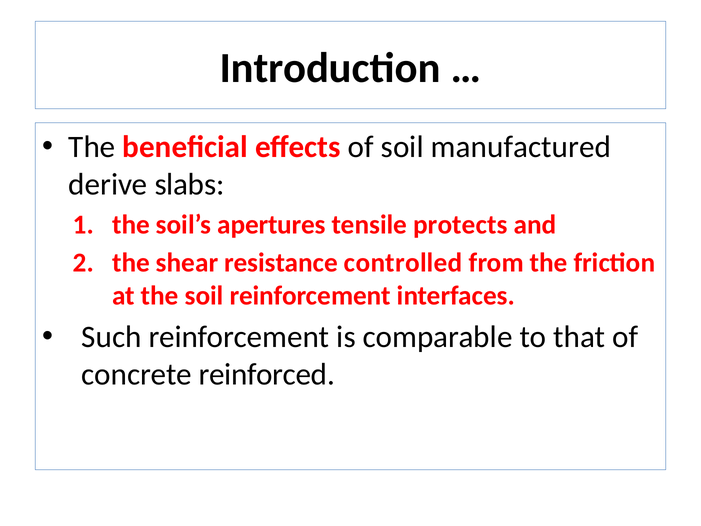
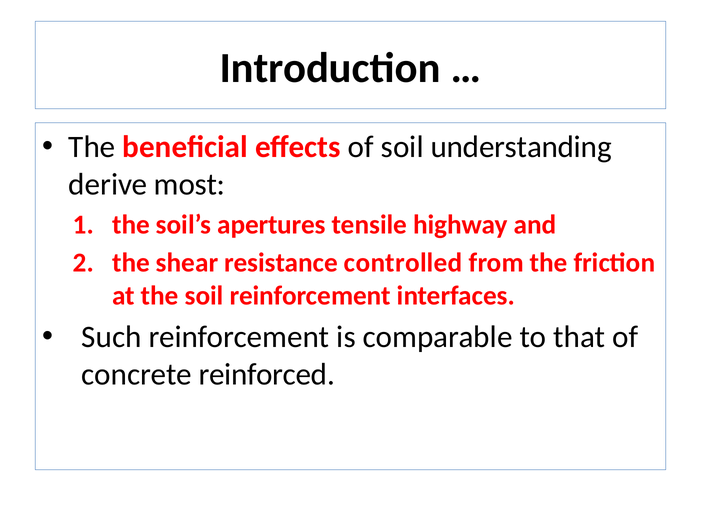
manufactured: manufactured -> understanding (521, 147)
slabs: slabs -> most (189, 185)
protects: protects -> highway (461, 225)
